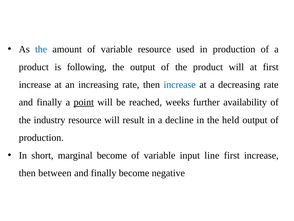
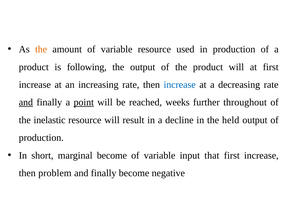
the colour: blue -> orange (41, 49)
and underline: none -> present (26, 102)
availability: availability -> throughout (245, 102)
industry: industry -> inelastic (50, 120)
line: line -> that (212, 155)
between: between -> problem (55, 173)
